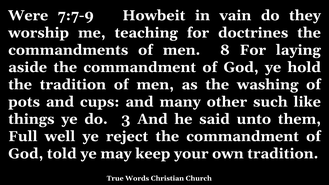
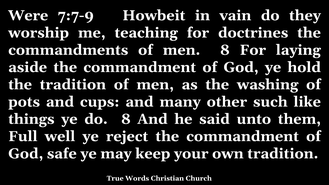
do 3: 3 -> 8 (126, 119)
told: told -> safe (62, 154)
